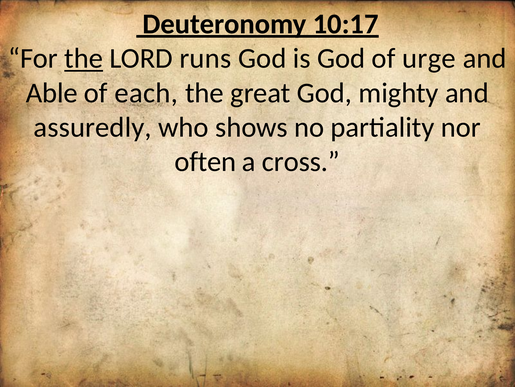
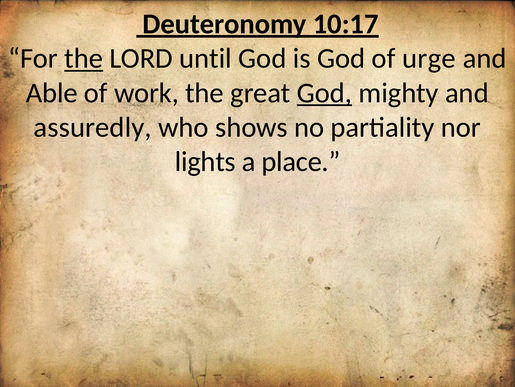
runs: runs -> until (206, 58)
each: each -> work (146, 93)
God underline: none -> present (324, 93)
often: often -> lights (205, 161)
cross: cross -> place (301, 161)
